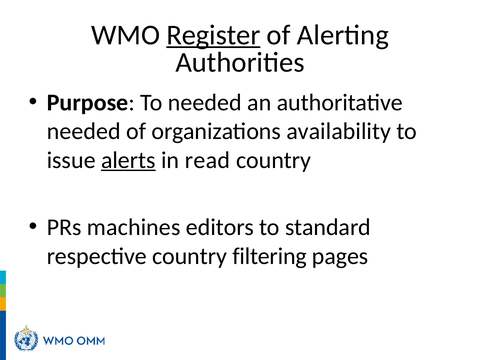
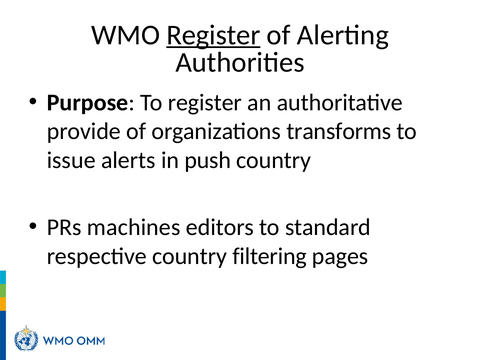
To needed: needed -> register (205, 102)
needed: needed -> provide (84, 131)
availability: availability -> transforms (339, 131)
alerts underline: present -> none (128, 160)
read: read -> push (208, 160)
